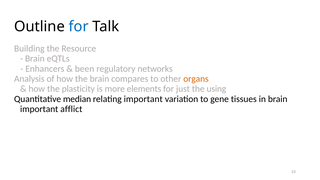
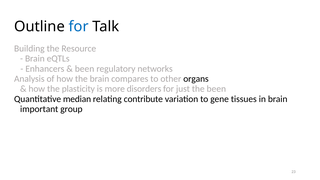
organs colour: orange -> black (196, 79)
elements: elements -> disorders (144, 89)
the using: using -> been (216, 89)
relating important: important -> contribute (143, 99)
afflict: afflict -> group (71, 109)
